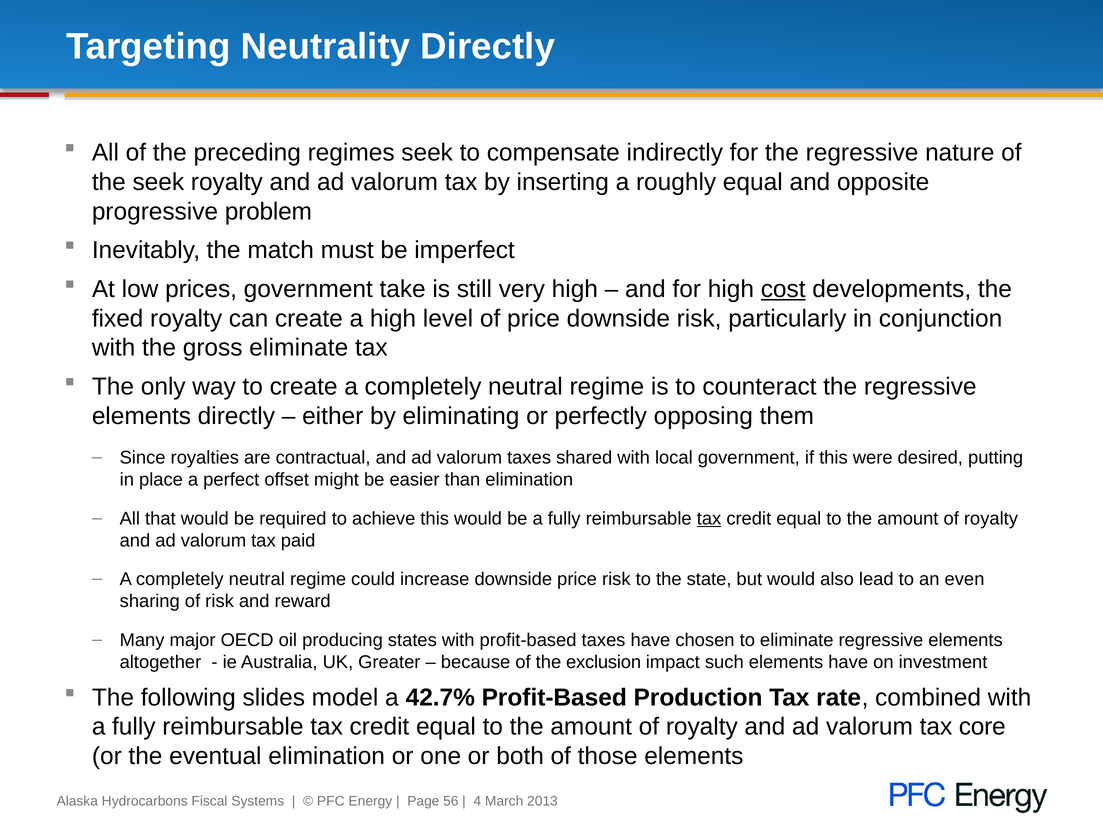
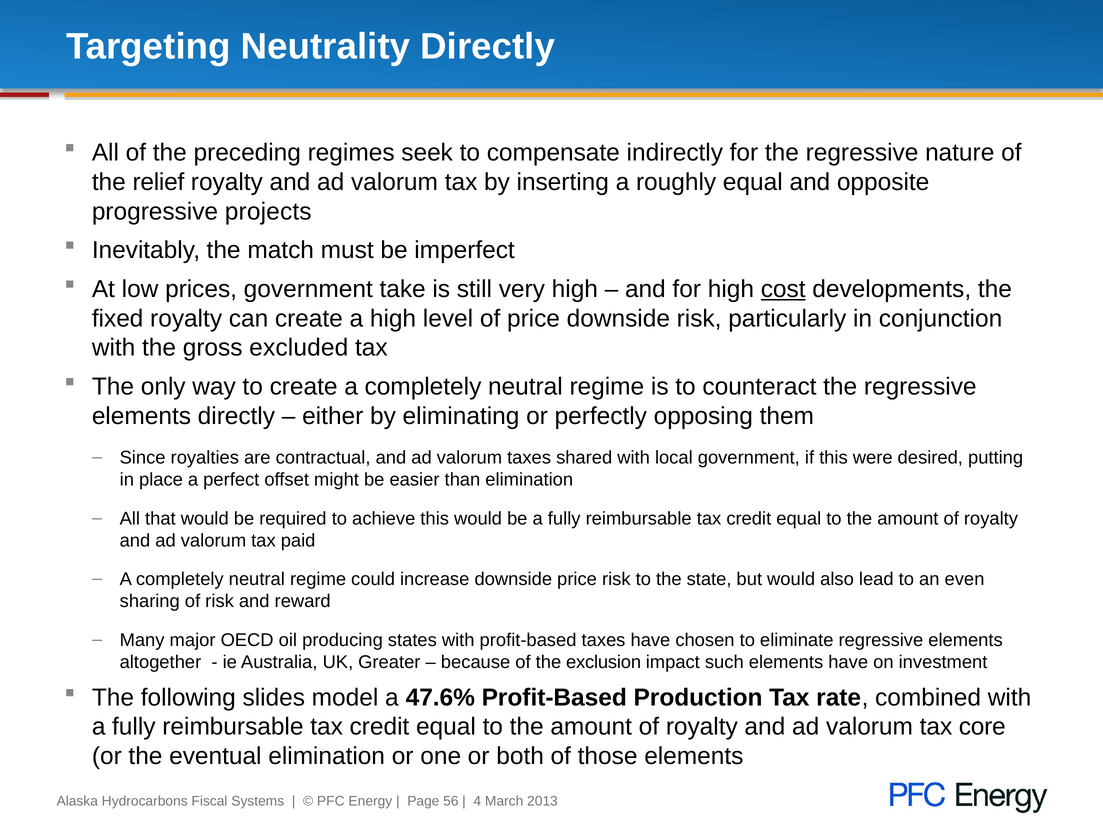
the seek: seek -> relief (158, 182)
problem: problem -> projects (268, 212)
gross eliminate: eliminate -> excluded (299, 348)
tax underline: present -> none (709, 518)
42.7%: 42.7% -> 47.6% (440, 697)
